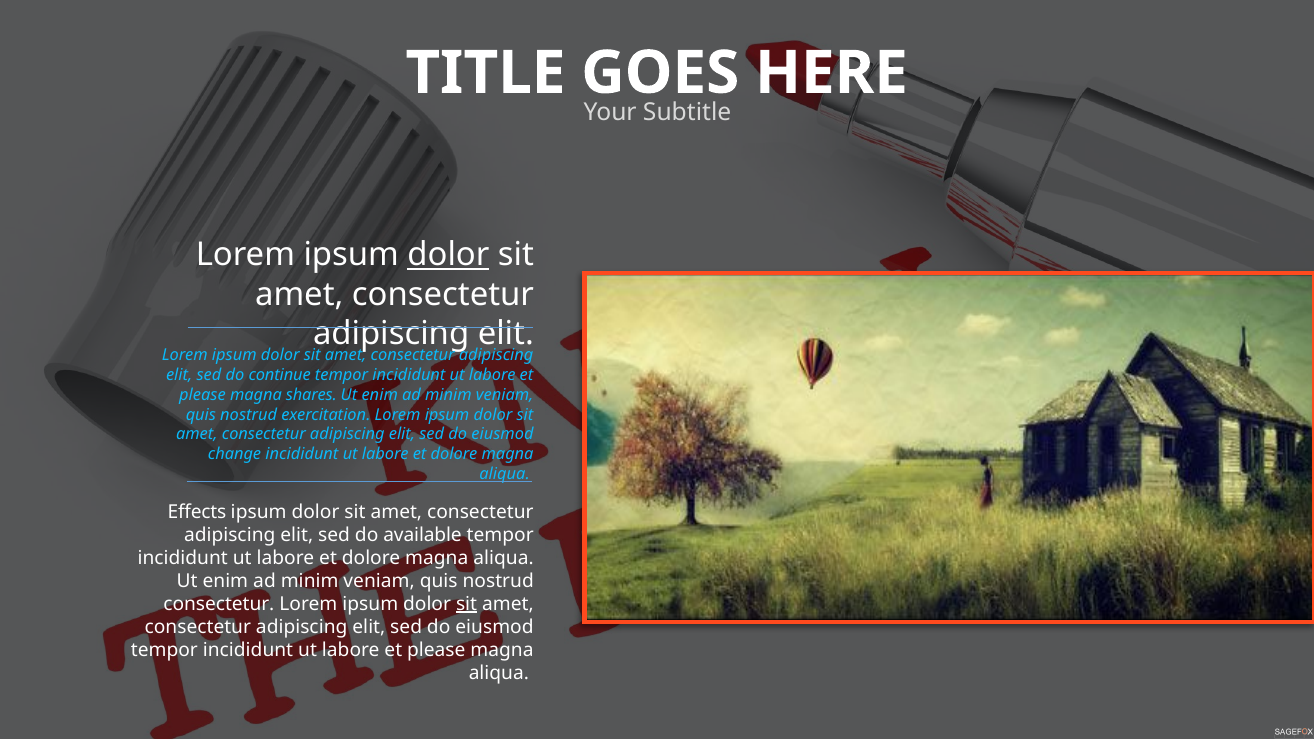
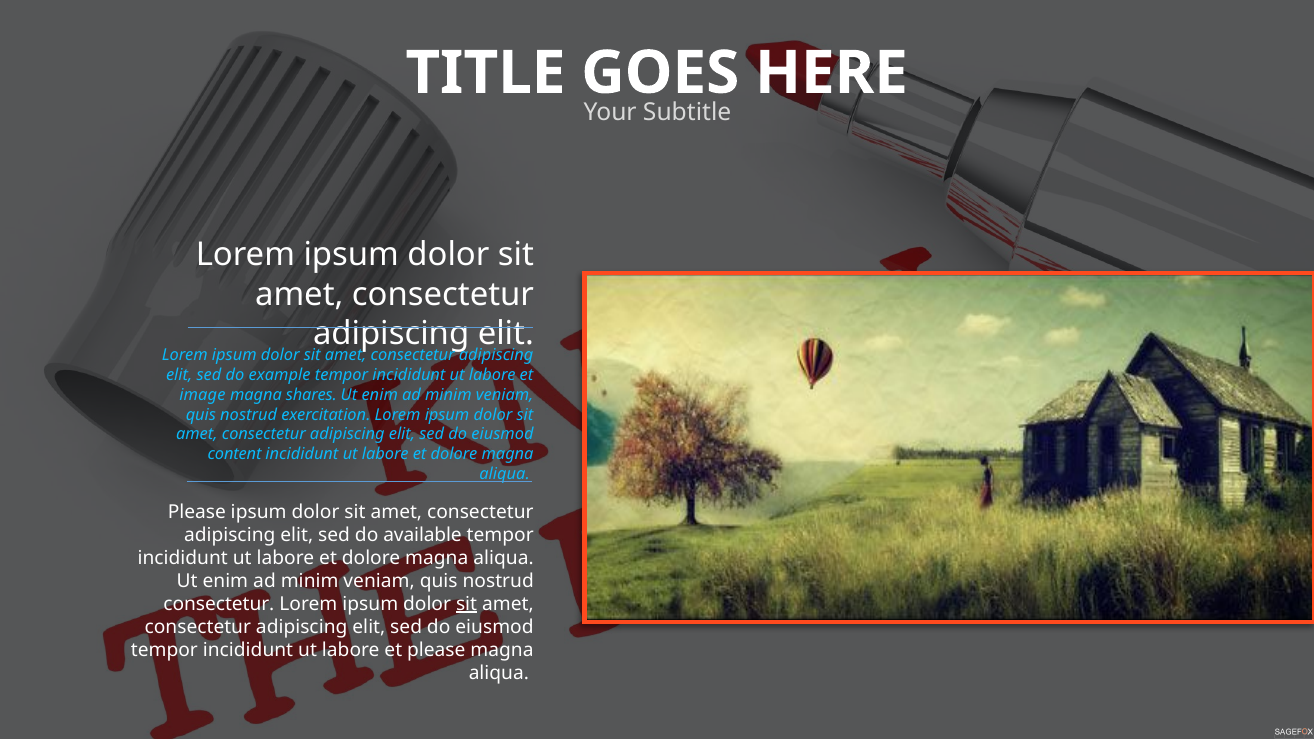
dolor underline: present -> none (448, 255)
continue: continue -> example (280, 375)
please: please -> image (202, 395)
change: change -> content (235, 454)
Effects: Effects -> Please (197, 512)
